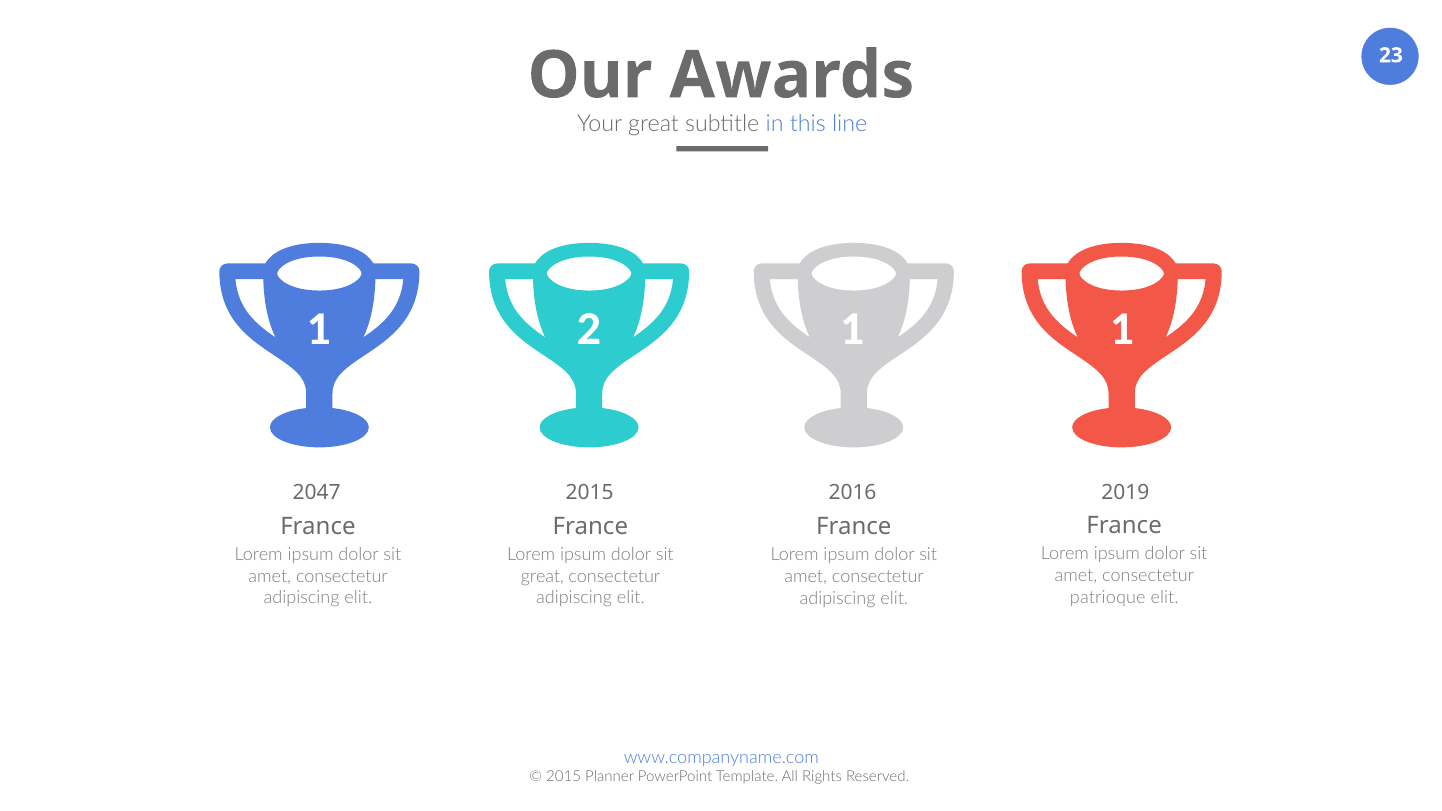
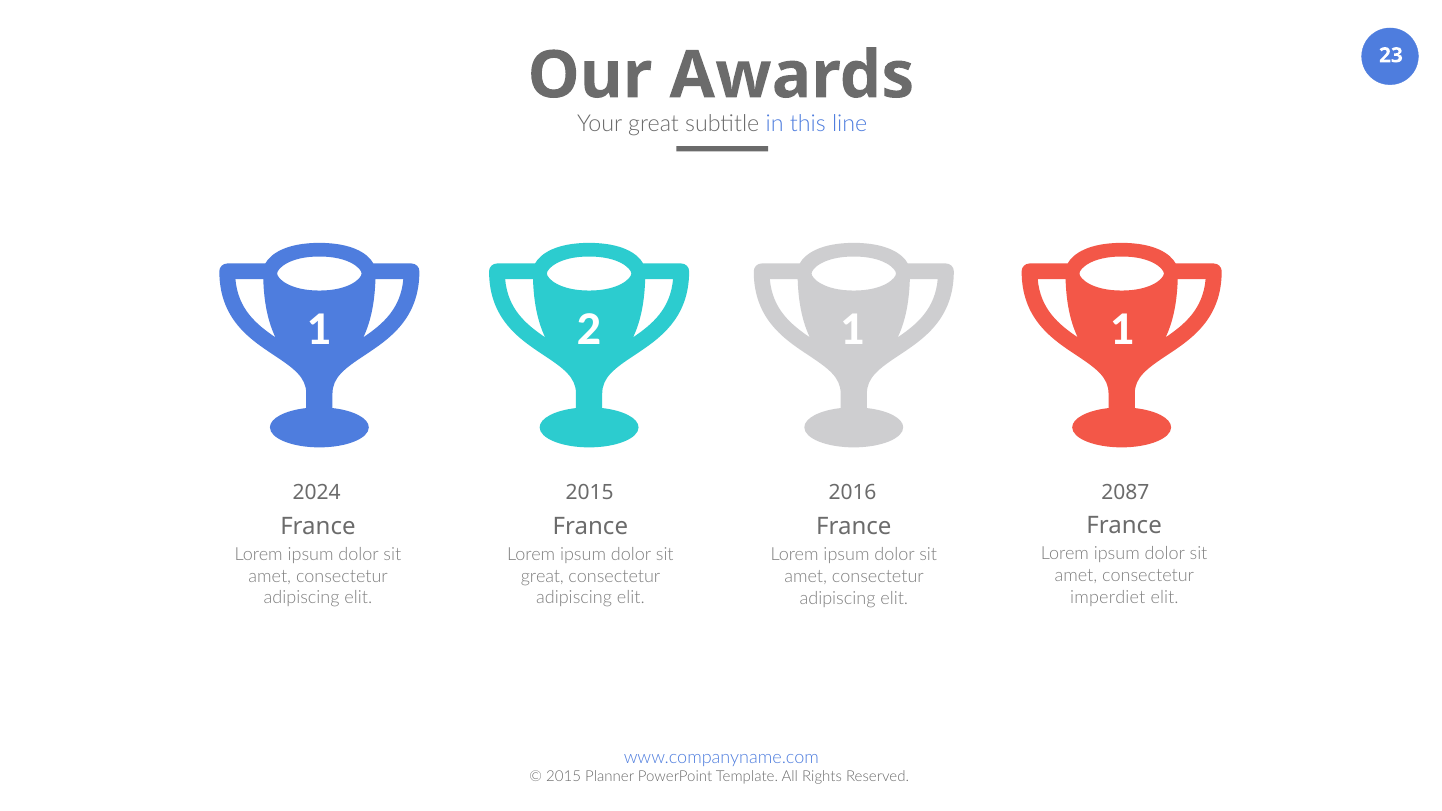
2047: 2047 -> 2024 (317, 492)
2019: 2019 -> 2087 (1125, 492)
patrioque: patrioque -> imperdiet (1108, 597)
